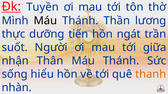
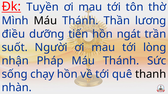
thực: thực -> điều (13, 34)
giữa: giữa -> lòng (155, 48)
Thân: Thân -> Pháp (50, 61)
hiểu: hiểu -> chạy (42, 75)
thanh colour: orange -> black (151, 75)
